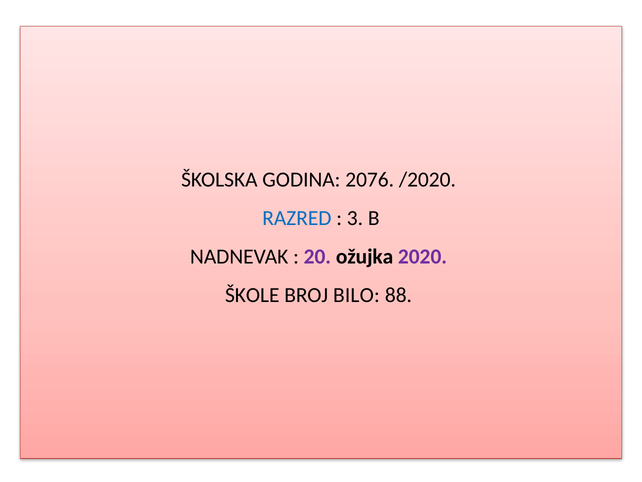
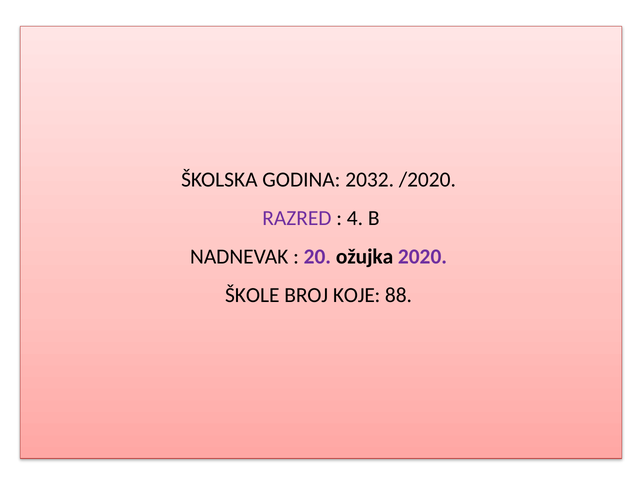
2076: 2076 -> 2032 (370, 179)
RAZRED colour: blue -> purple (297, 218)
3: 3 -> 4 (355, 218)
BILO: BILO -> KOJE (357, 295)
